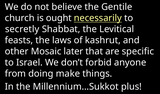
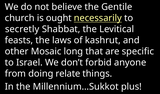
later: later -> long (73, 51)
make: make -> relate (68, 73)
